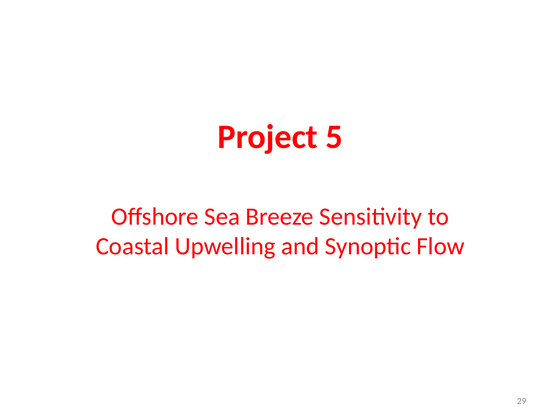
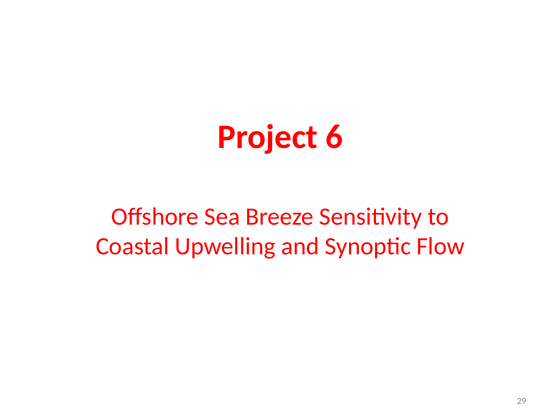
5: 5 -> 6 (334, 137)
